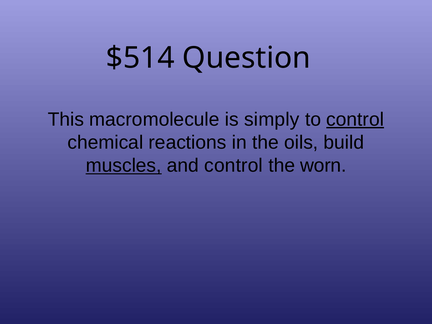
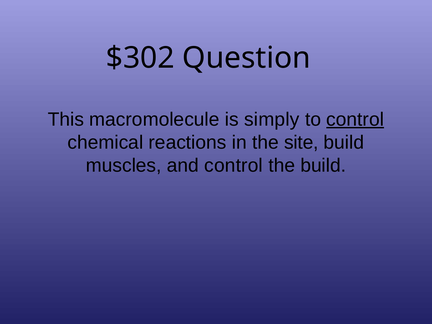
$514: $514 -> $302 (140, 58)
oils: oils -> site (301, 142)
muscles underline: present -> none (124, 166)
the worn: worn -> build (323, 166)
